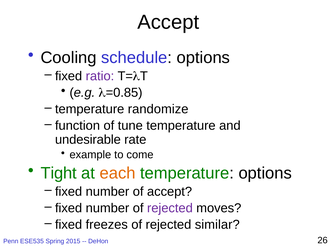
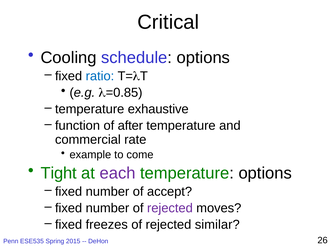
Accept: Accept -> Critical (168, 22)
ratio colour: purple -> blue (100, 76)
randomize: randomize -> exhaustive (158, 109)
tune: tune -> after (130, 125)
undesirable: undesirable -> commercial (88, 139)
each colour: orange -> purple (118, 173)
